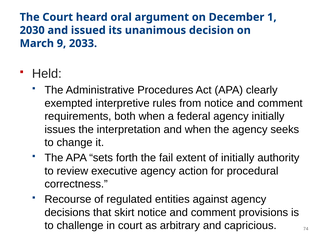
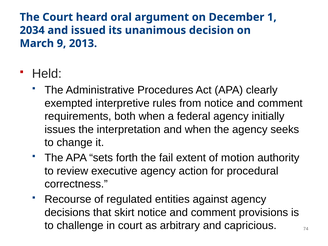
2030: 2030 -> 2034 (32, 30)
2033: 2033 -> 2013 (83, 43)
of initially: initially -> motion (238, 158)
